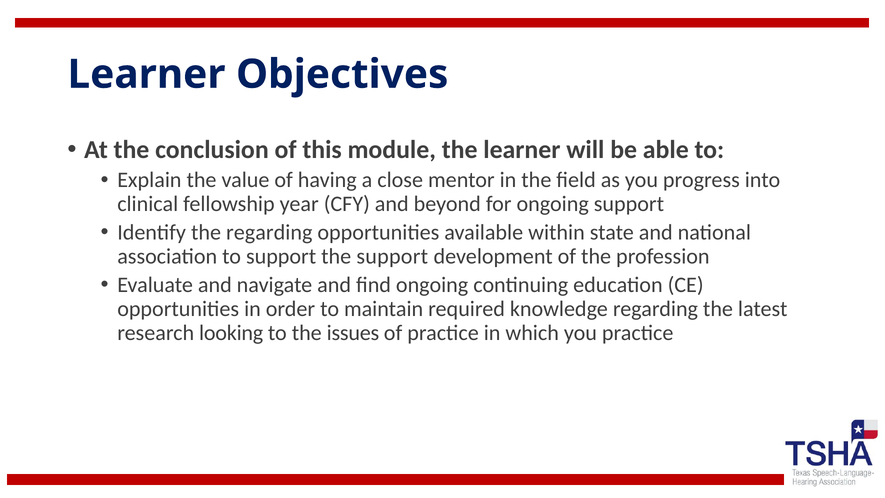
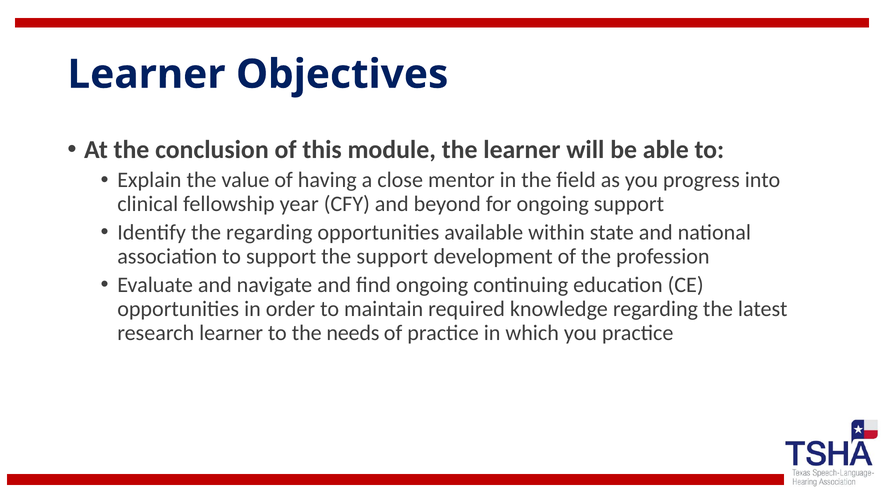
research looking: looking -> learner (231, 333)
issues: issues -> needs (353, 333)
